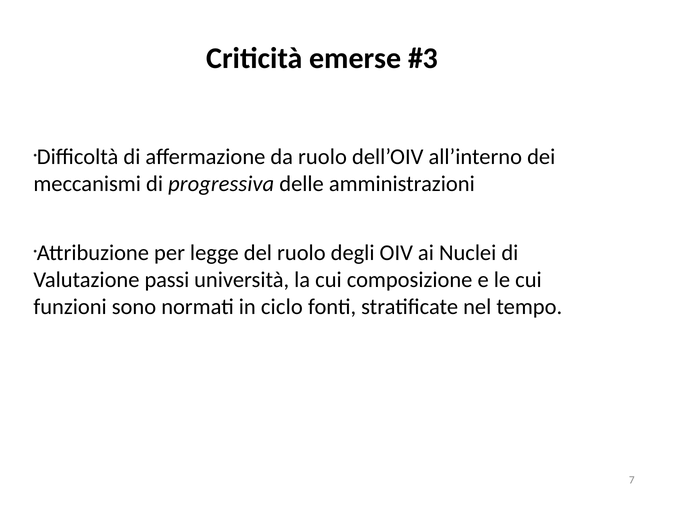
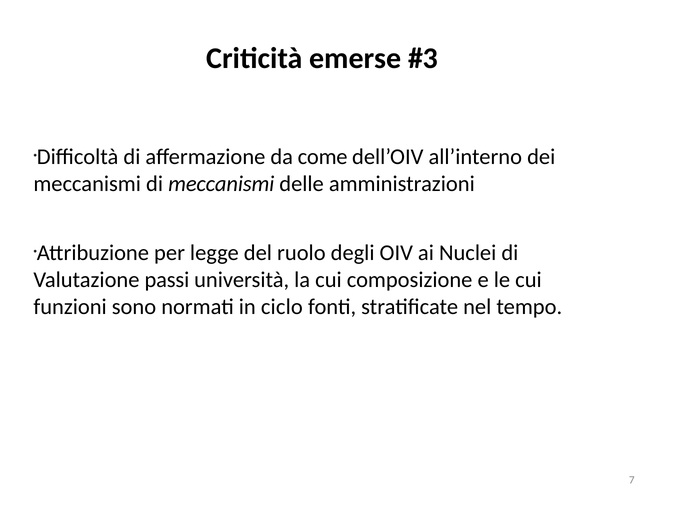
da ruolo: ruolo -> come (323, 157)
di progressiva: progressiva -> meccanismi (221, 184)
